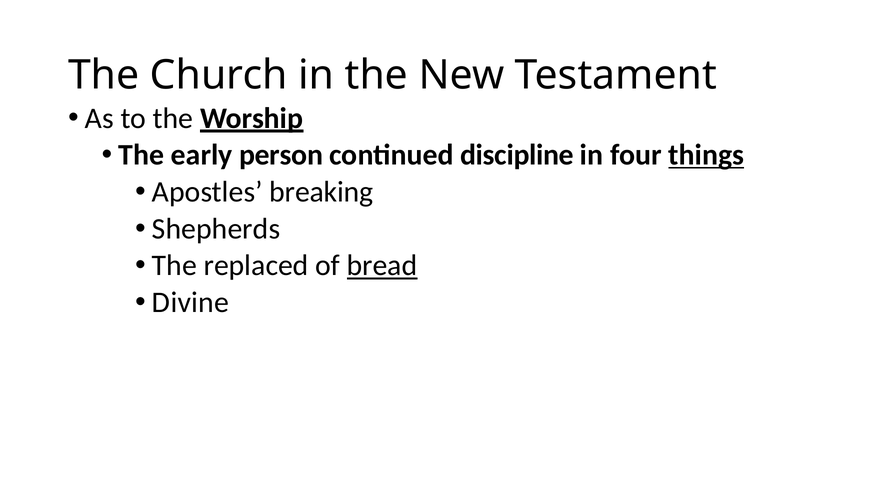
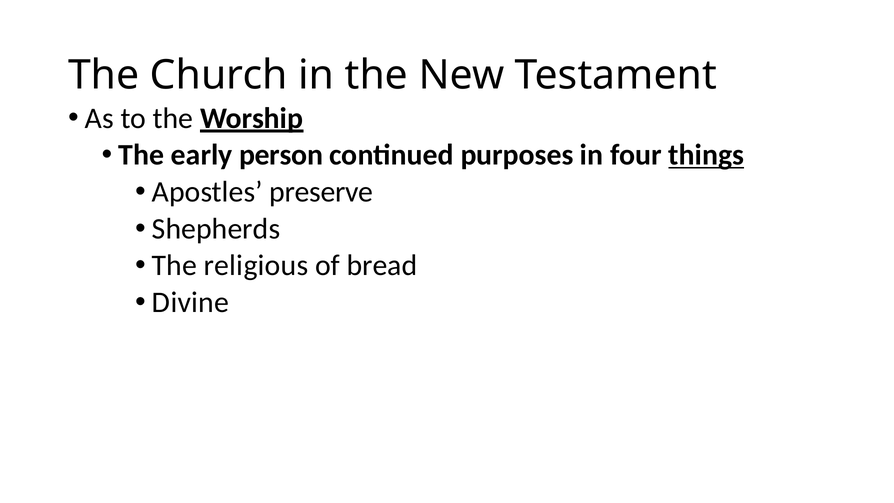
discipline: discipline -> purposes (517, 155)
breaking: breaking -> preserve (321, 192)
replaced: replaced -> religious (256, 266)
bread underline: present -> none (382, 266)
